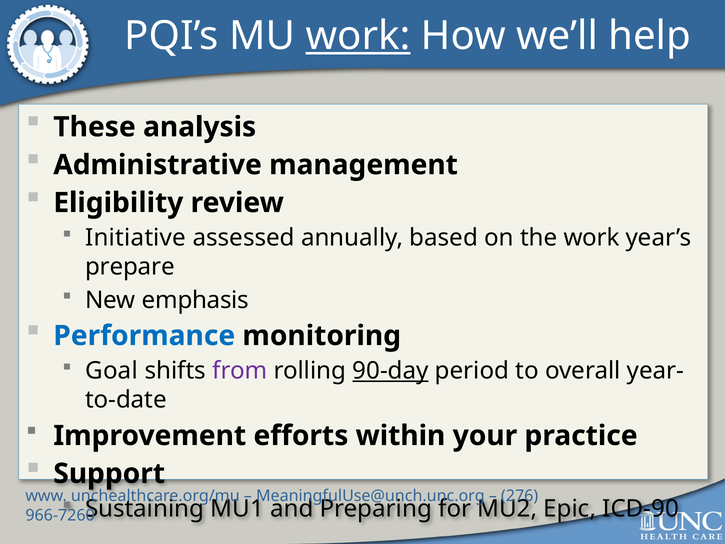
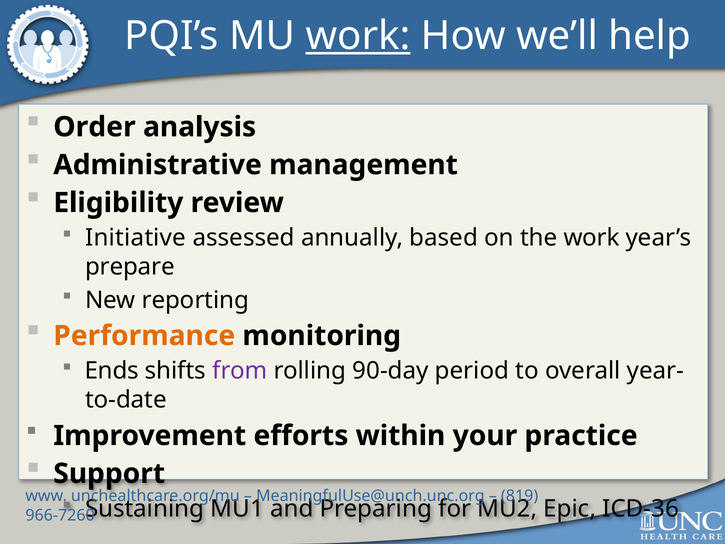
These: These -> Order (94, 127)
emphasis: emphasis -> reporting (195, 300)
Performance colour: blue -> orange (144, 336)
Goal: Goal -> Ends (112, 371)
90-day underline: present -> none (391, 371)
276: 276 -> 819 (520, 496)
ICD-90: ICD-90 -> ICD-36 (641, 509)
